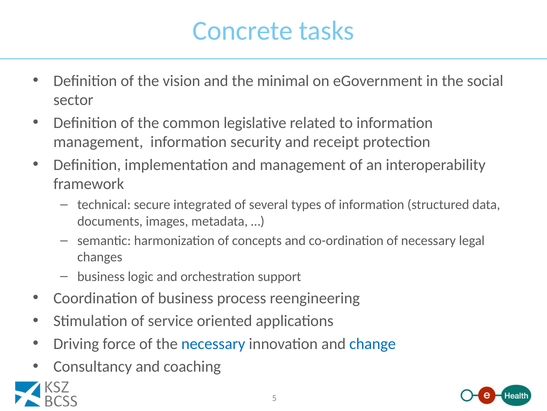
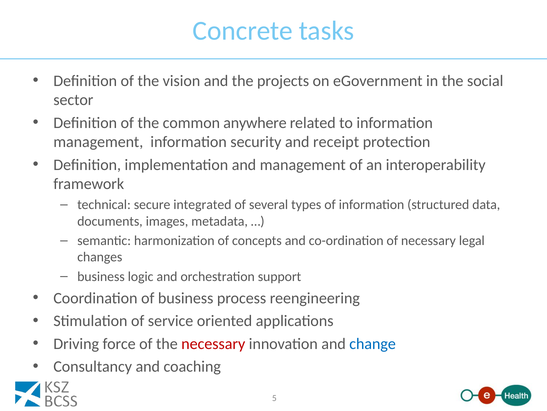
minimal: minimal -> projects (283, 81)
legislative: legislative -> anywhere (255, 123)
necessary colour: blue -> red (213, 343)
